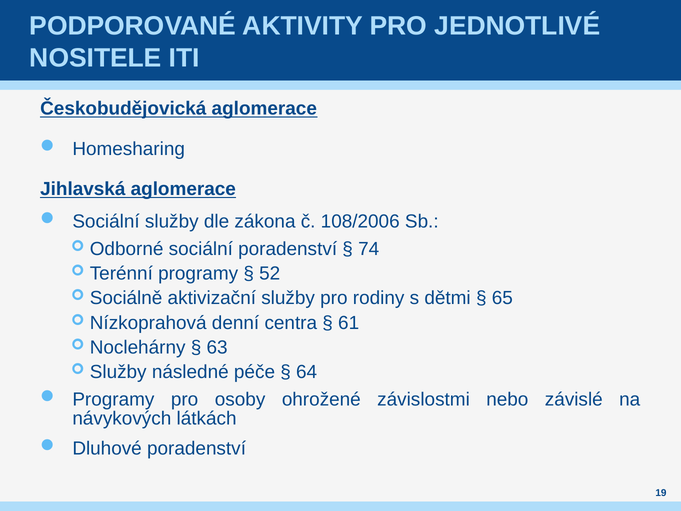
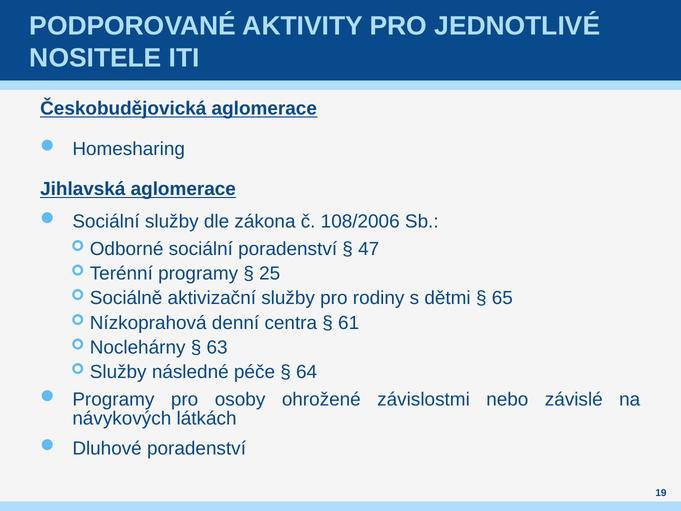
74: 74 -> 47 (369, 249)
52: 52 -> 25 (270, 273)
